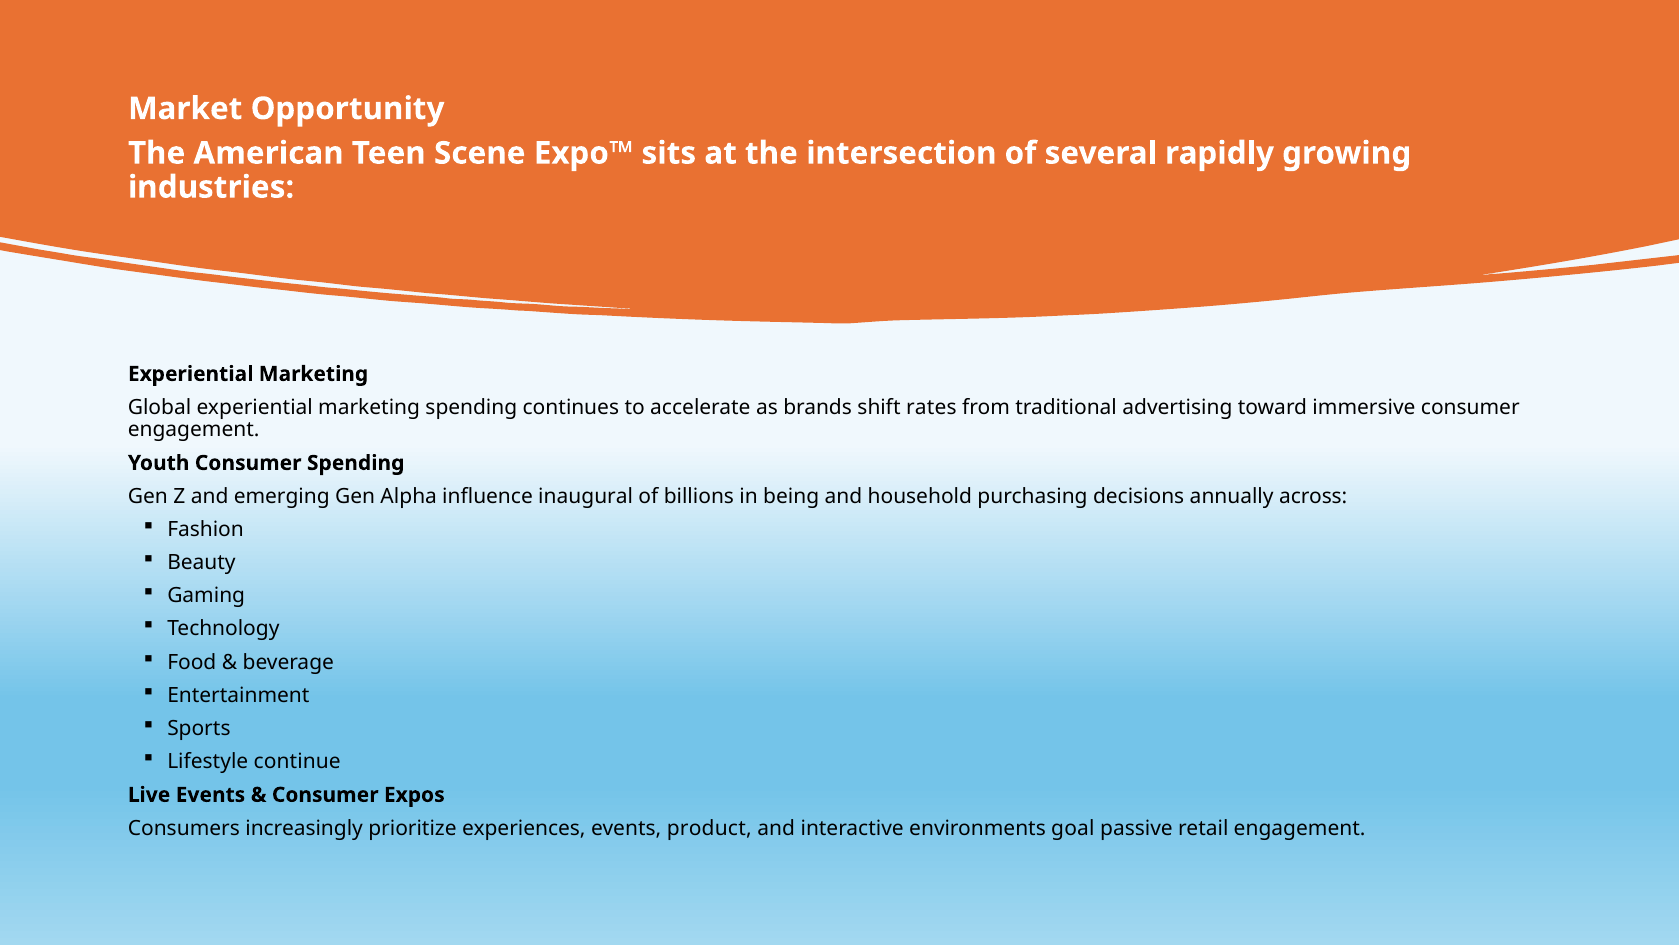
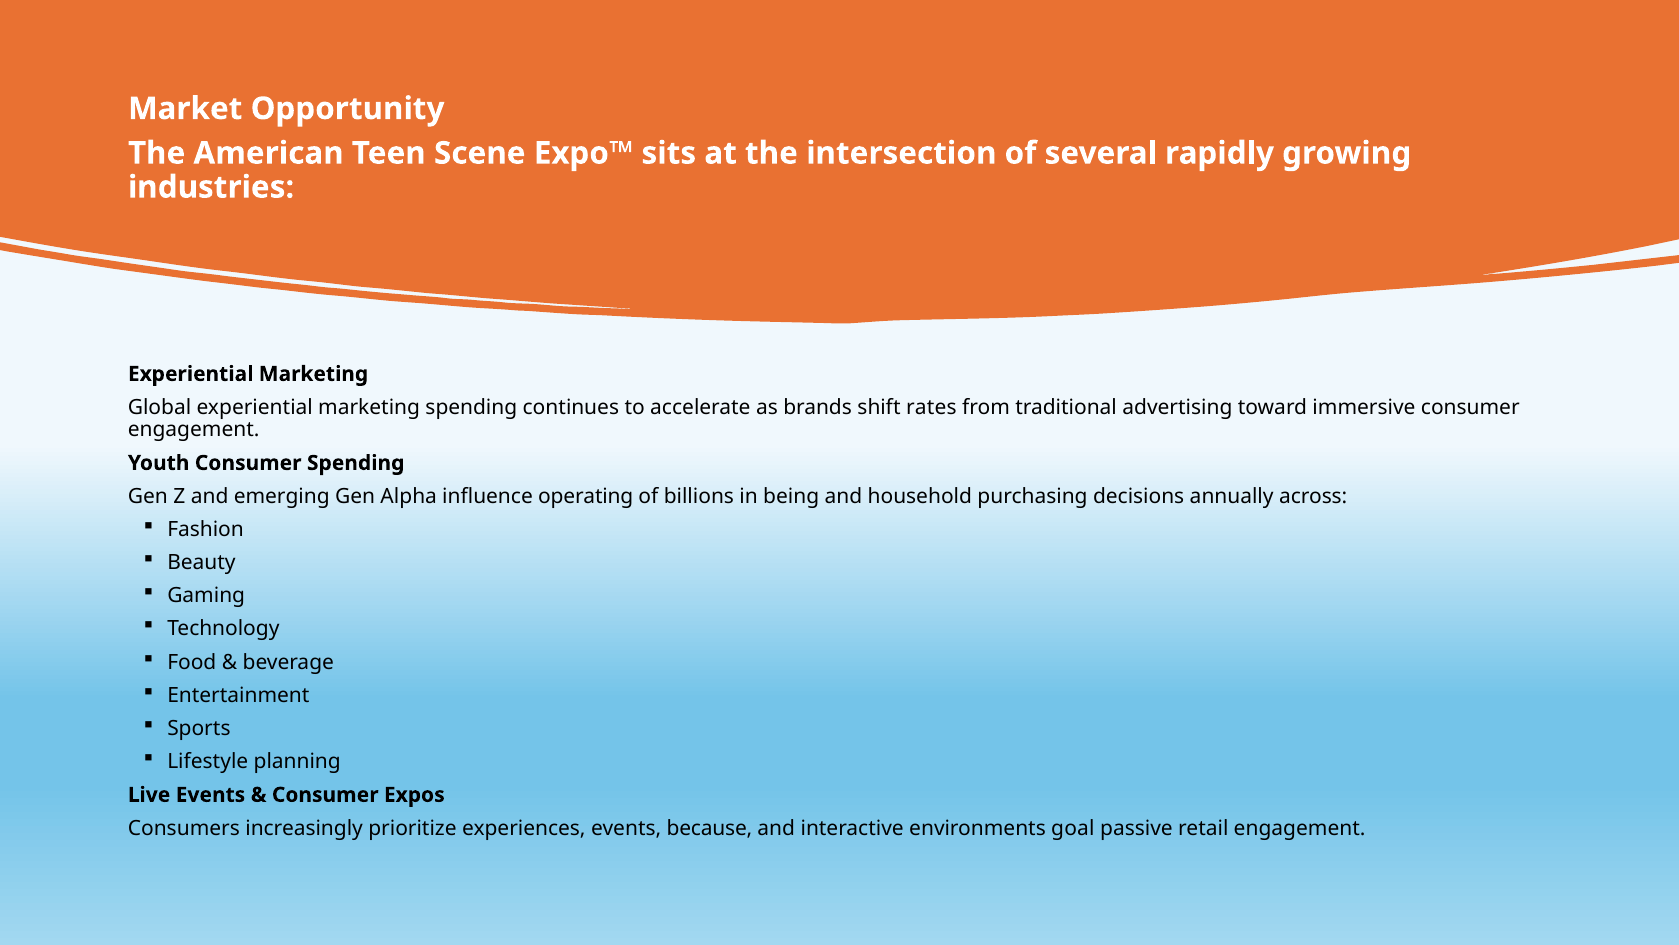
inaugural: inaugural -> operating (586, 496)
continue: continue -> planning (297, 761)
product: product -> because (709, 828)
